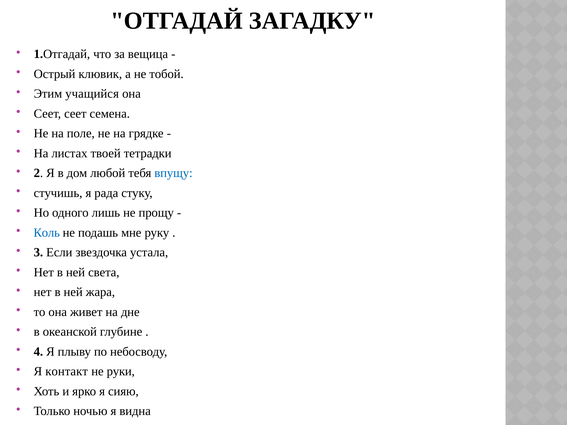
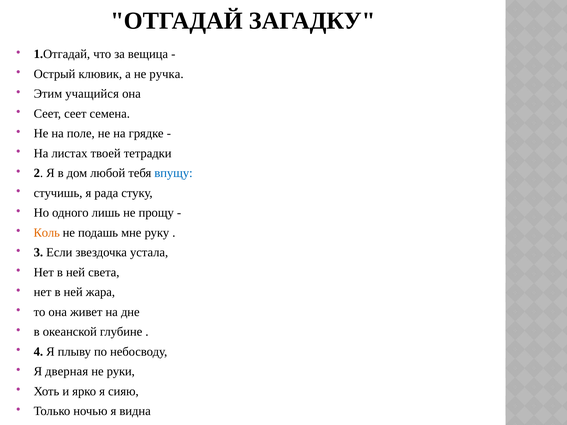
тобой: тобой -> ручка (166, 74)
Коль colour: blue -> orange (47, 233)
контакт: контакт -> дверная (67, 372)
